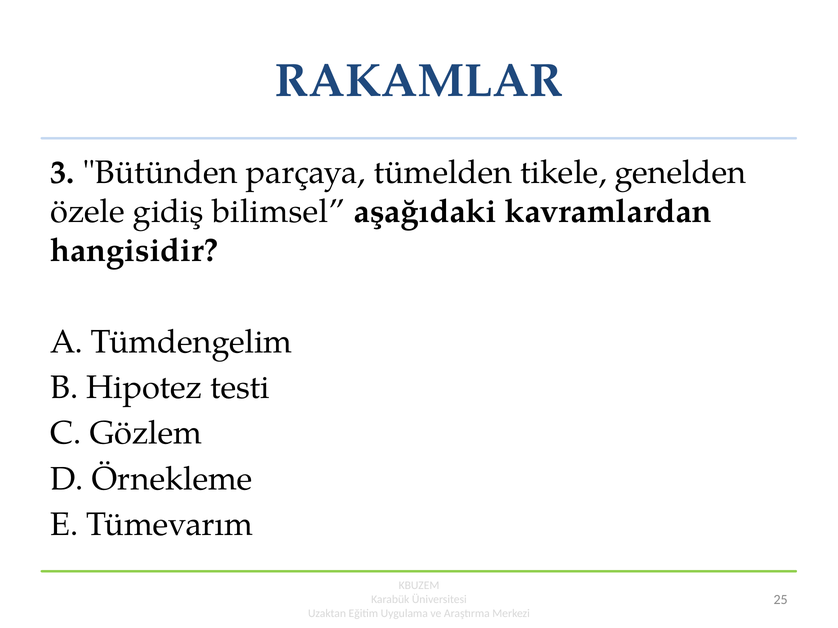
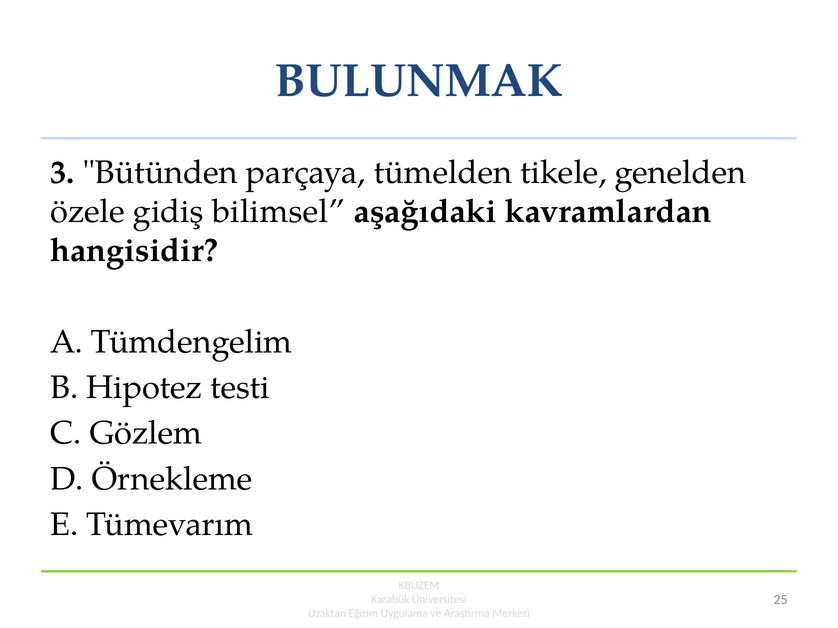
RAKAMLAR: RAKAMLAR -> BULUNMAK (419, 81)
